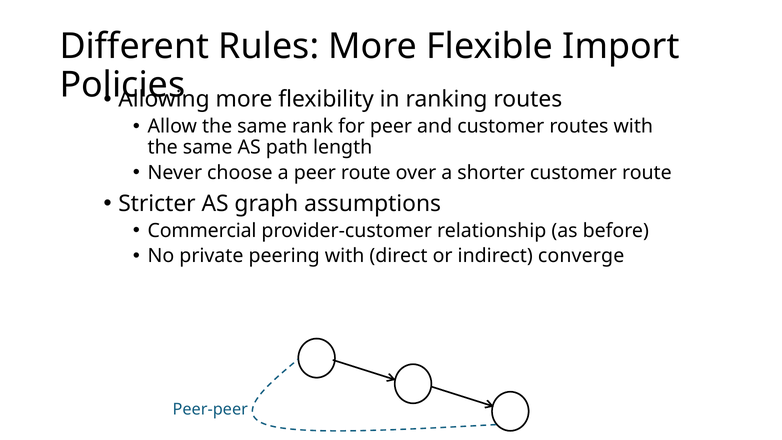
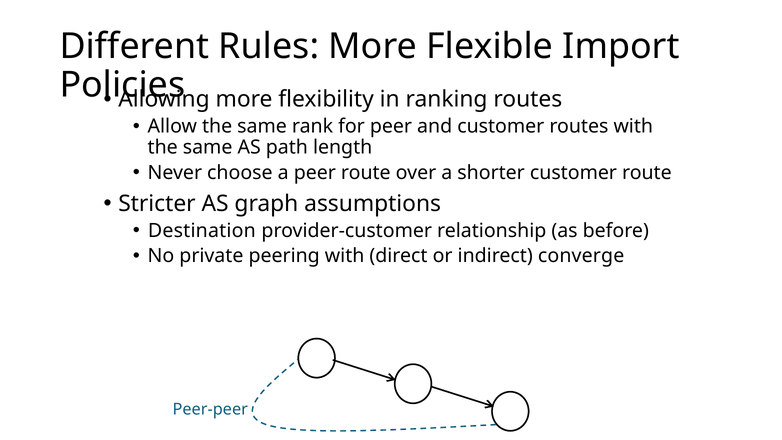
Commercial: Commercial -> Destination (202, 231)
